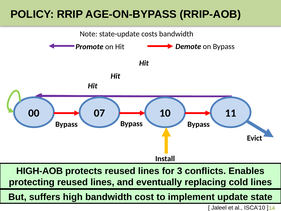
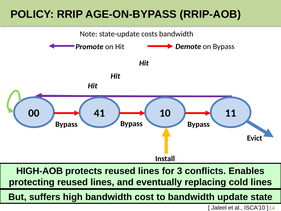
07: 07 -> 41 (99, 113)
to implement: implement -> bandwidth (191, 197)
